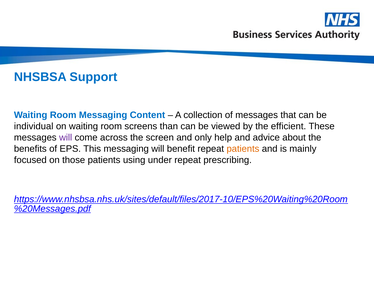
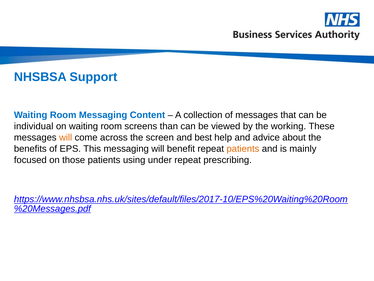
efficient: efficient -> working (289, 126)
will colour: purple -> orange (66, 137)
only: only -> best (203, 137)
